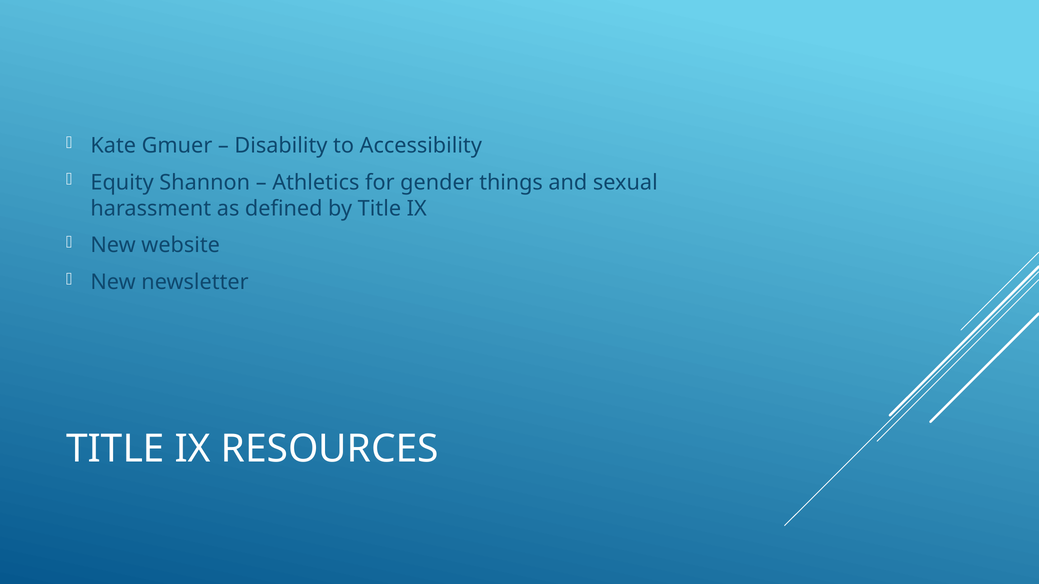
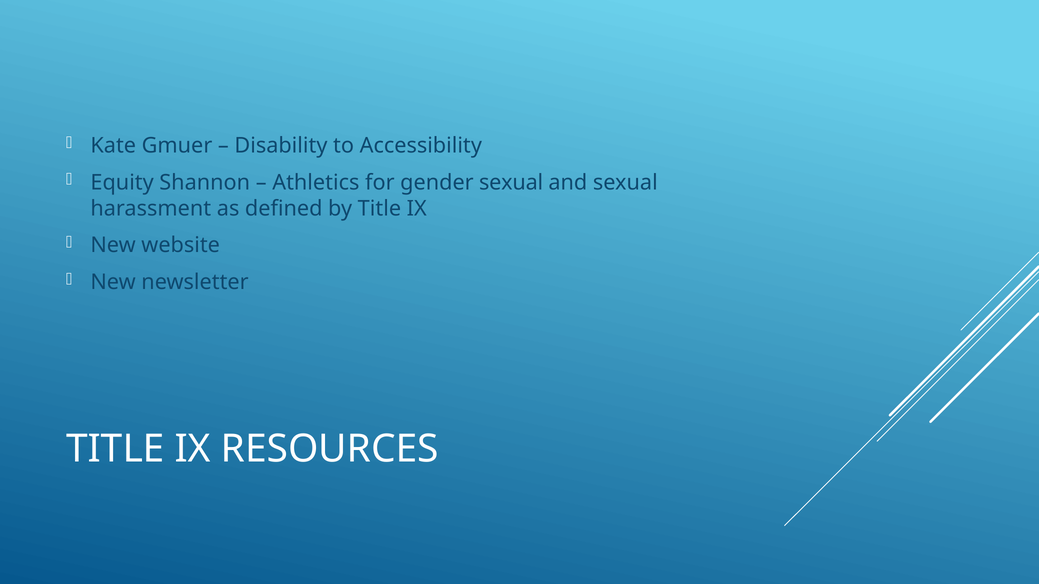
gender things: things -> sexual (511, 183)
